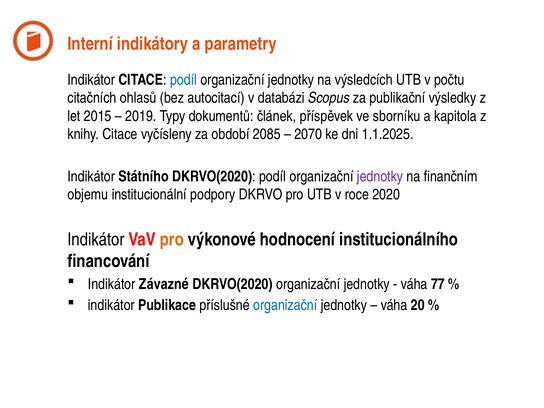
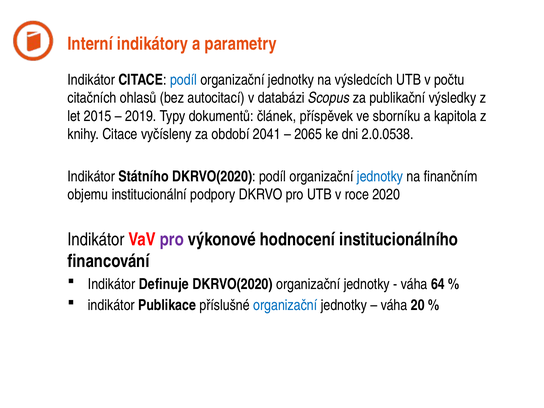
2085: 2085 -> 2041 (267, 134)
2070: 2070 -> 2065 (308, 134)
1.1.2025: 1.1.2025 -> 2.0.0538 (388, 134)
jednotky colour: purple -> blue (380, 177)
pro colour: orange -> purple (172, 240)
Závazné: Závazné -> Definuje (164, 284)
77: 77 -> 64 (438, 284)
